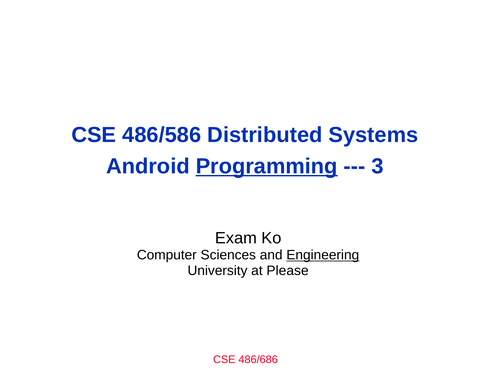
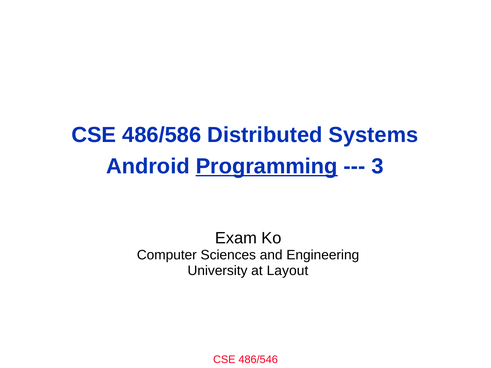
Engineering underline: present -> none (323, 255)
Please: Please -> Layout (287, 271)
486/686: 486/686 -> 486/546 (258, 360)
